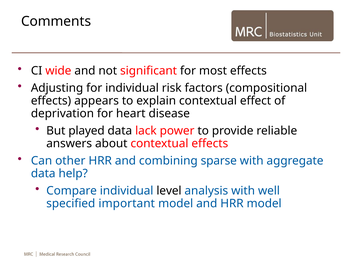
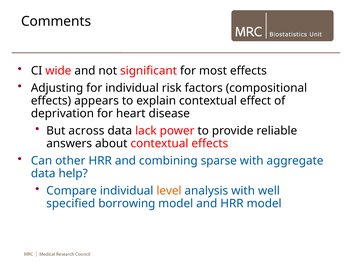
played: played -> across (86, 131)
level colour: black -> orange (169, 191)
important: important -> borrowing (127, 204)
